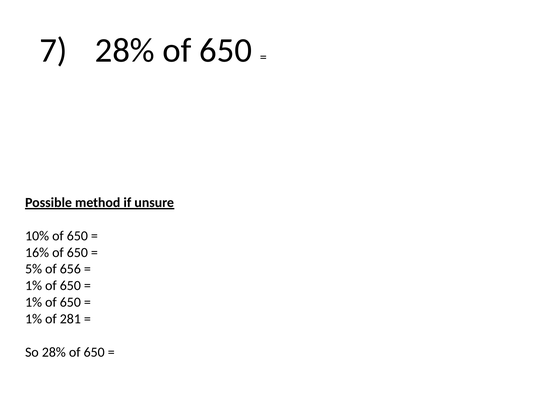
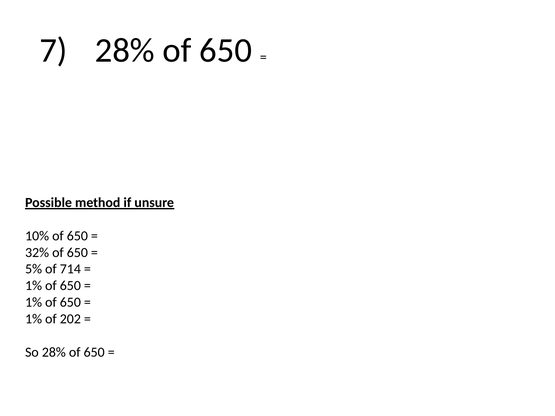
16%: 16% -> 32% (37, 253)
656: 656 -> 714 (70, 269)
281: 281 -> 202 (70, 319)
